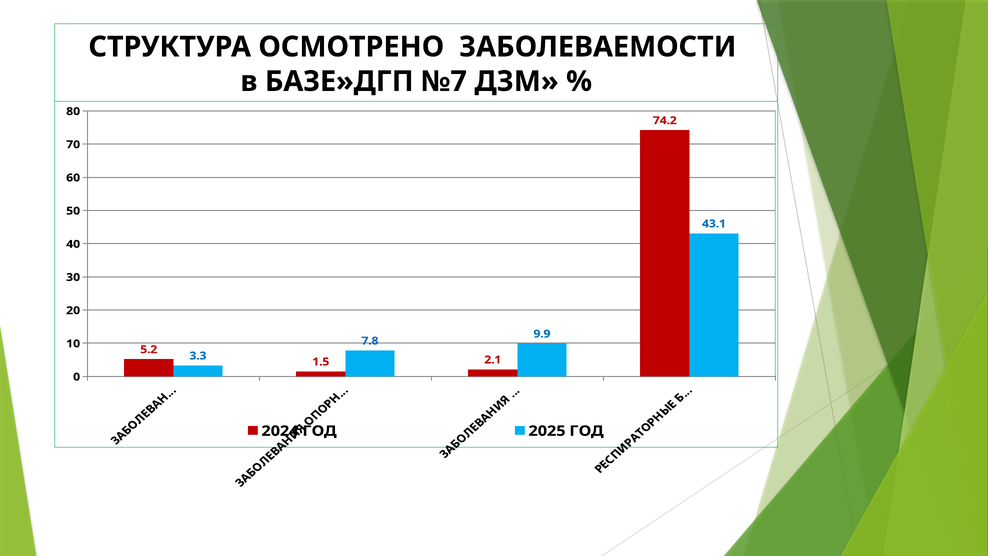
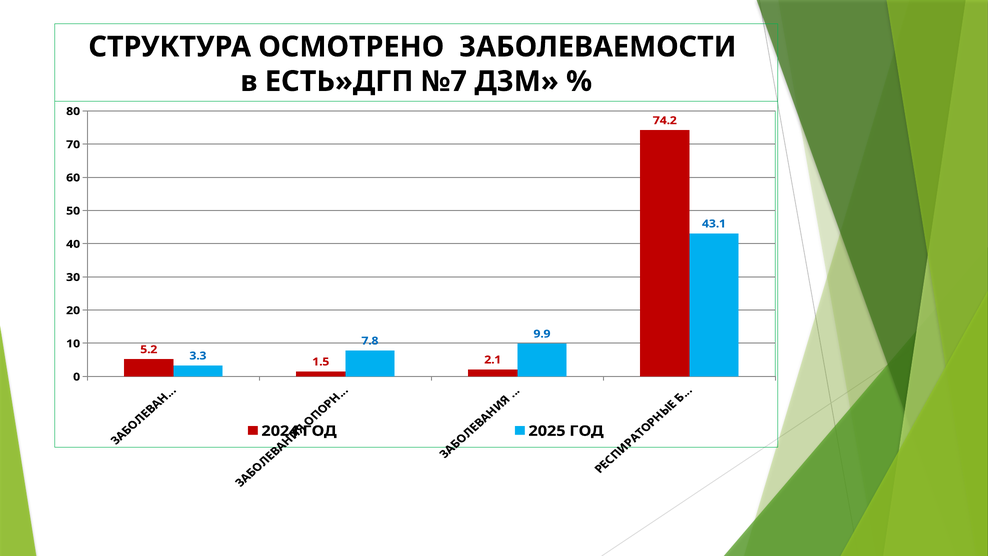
БАЗЕ»ДГП: БАЗЕ»ДГП -> ЕСТЬ»ДГП (339, 81)
